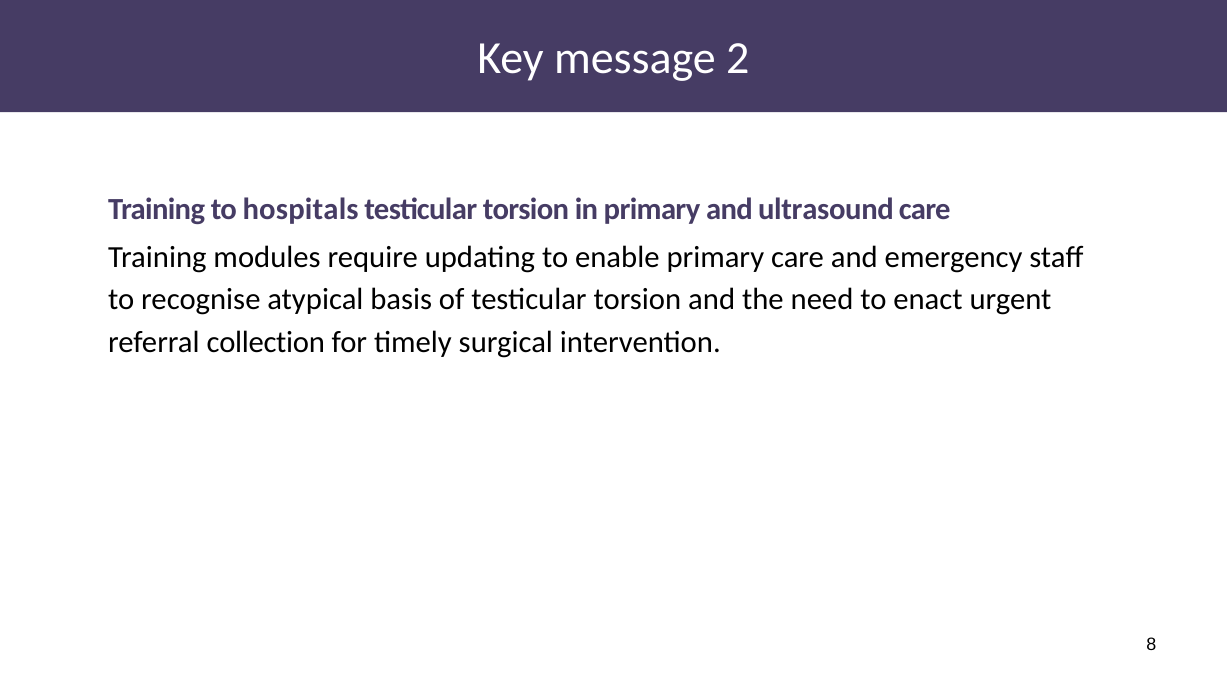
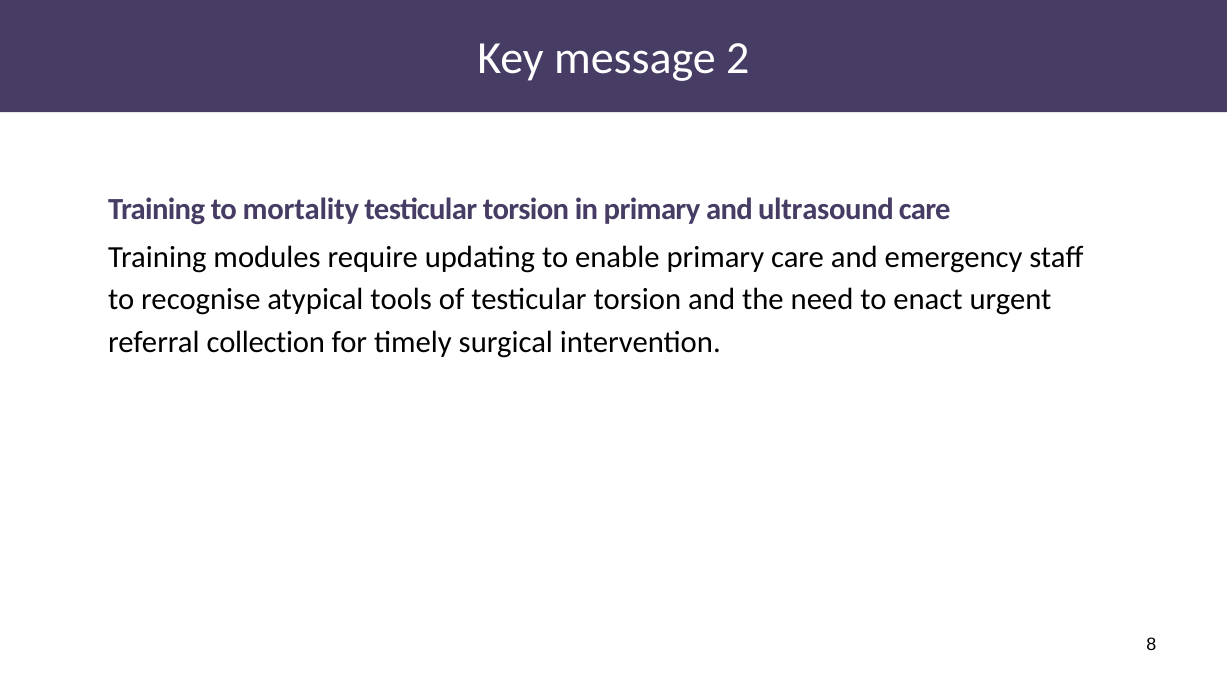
hospitals: hospitals -> mortality (301, 209)
basis: basis -> tools (401, 300)
